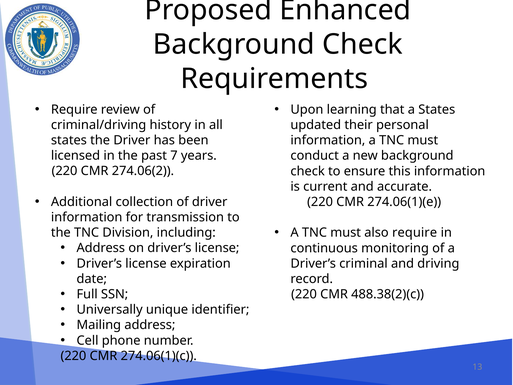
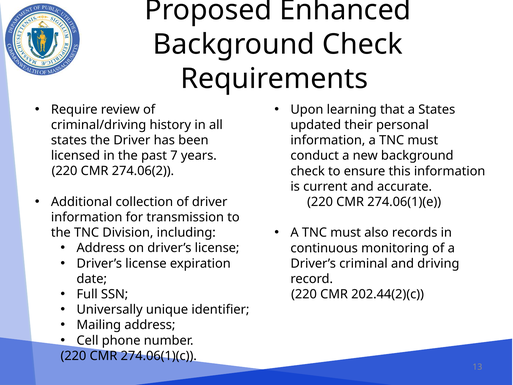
also require: require -> records (415, 233)
488.38(2)(c: 488.38(2)(c -> 202.44(2)(c (388, 294)
